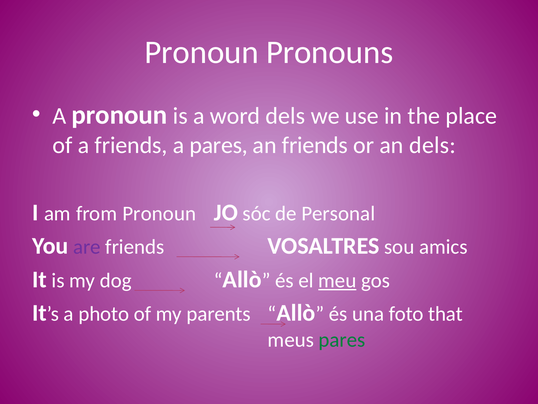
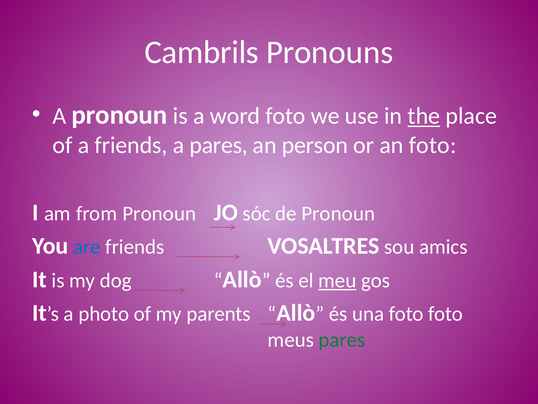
Pronoun: Pronoun -> Cambrils (202, 52)
word dels: dels -> foto (285, 116)
the underline: none -> present (424, 116)
an friends: friends -> person (315, 145)
an dels: dels -> foto (433, 145)
de Personal: Personal -> Pronoun (338, 213)
are colour: purple -> blue (87, 247)
foto that: that -> foto (446, 314)
